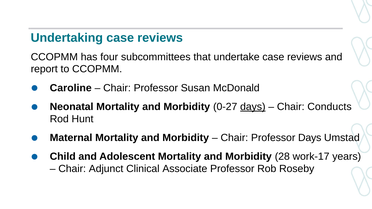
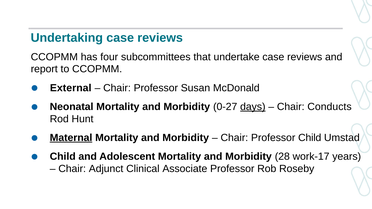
Caroline: Caroline -> External (71, 88)
Maternal underline: none -> present (71, 138)
Professor Days: Days -> Child (310, 138)
